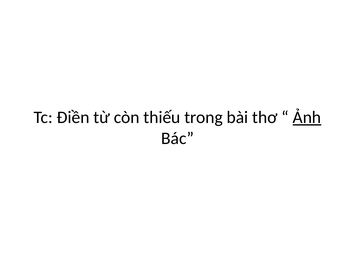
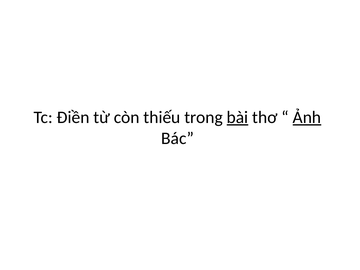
bài underline: none -> present (237, 117)
